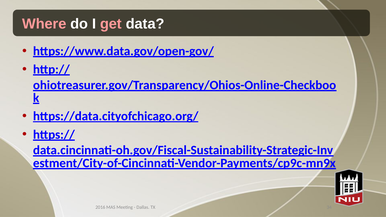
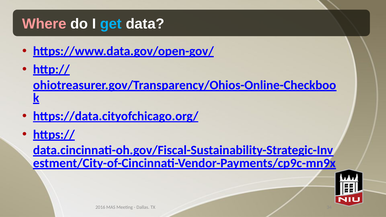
get colour: pink -> light blue (111, 24)
